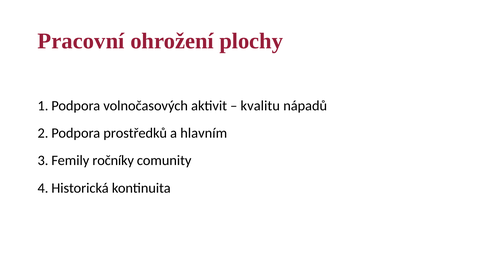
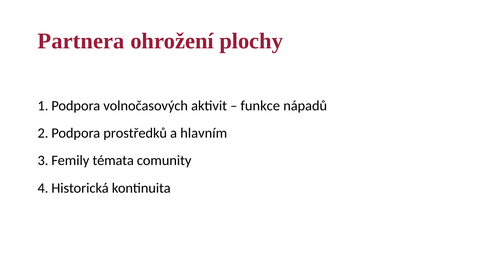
Pracovní: Pracovní -> Partnera (81, 41)
kvalitu: kvalitu -> funkce (260, 106)
ročníky: ročníky -> témata (113, 161)
